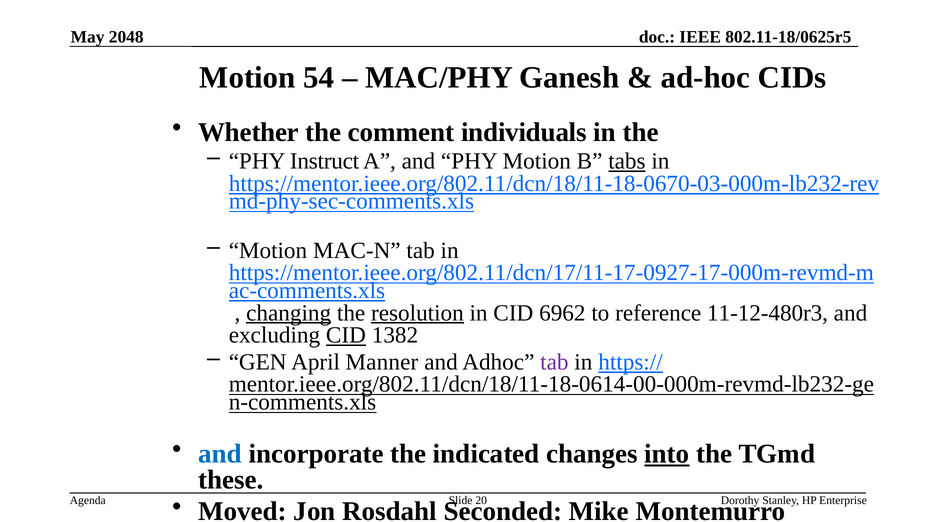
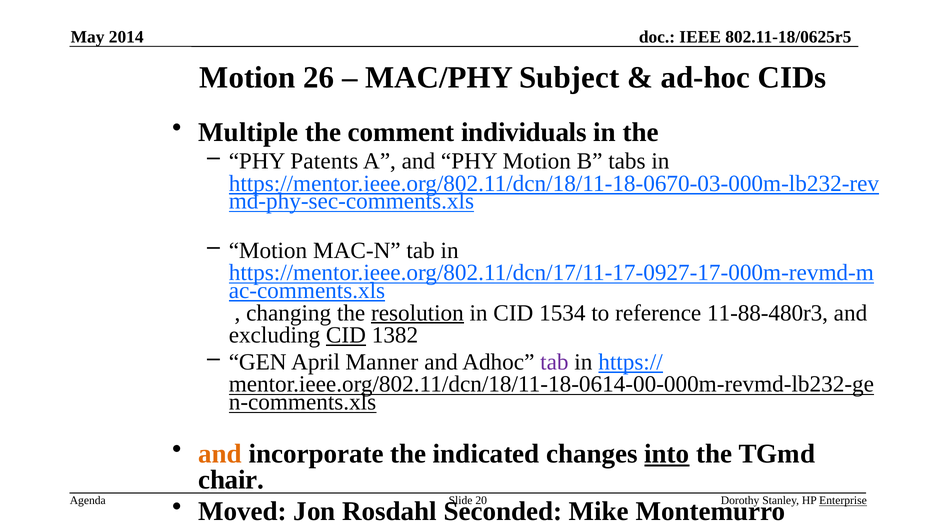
2048: 2048 -> 2014 (126, 37)
54: 54 -> 26 (319, 78)
Ganesh: Ganesh -> Subject (569, 78)
Whether: Whether -> Multiple (248, 132)
Instruct: Instruct -> Patents (324, 161)
tabs underline: present -> none (627, 161)
changing underline: present -> none (289, 313)
6962: 6962 -> 1534 (562, 313)
11-12-480r3: 11-12-480r3 -> 11-88-480r3 (768, 313)
and colour: blue -> orange (220, 454)
these: these -> chair (231, 480)
Enterprise underline: none -> present (843, 501)
